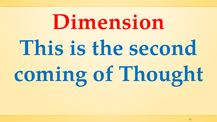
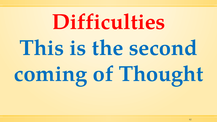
Dimension: Dimension -> Difficulties (109, 22)
